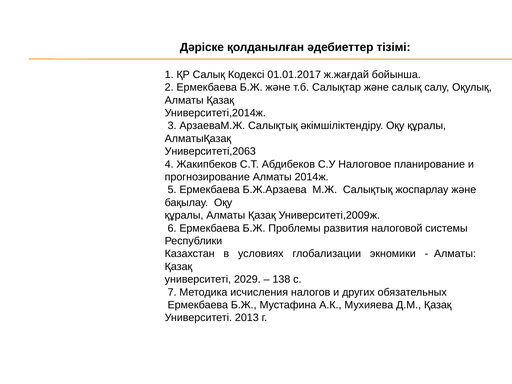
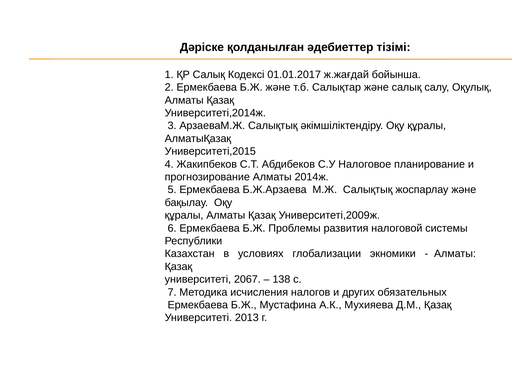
Университеті,2063: Университеті,2063 -> Университеті,2015 (210, 151)
2029: 2029 -> 2067 (247, 279)
